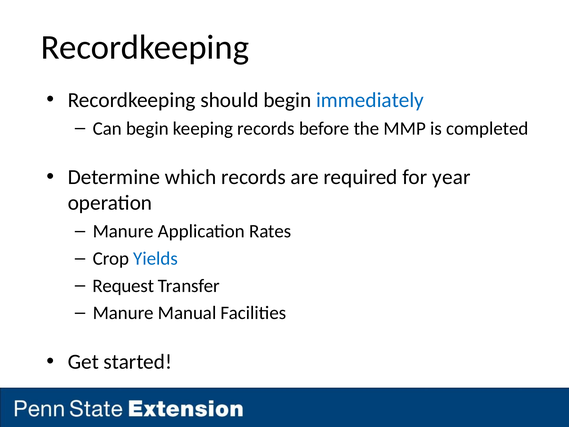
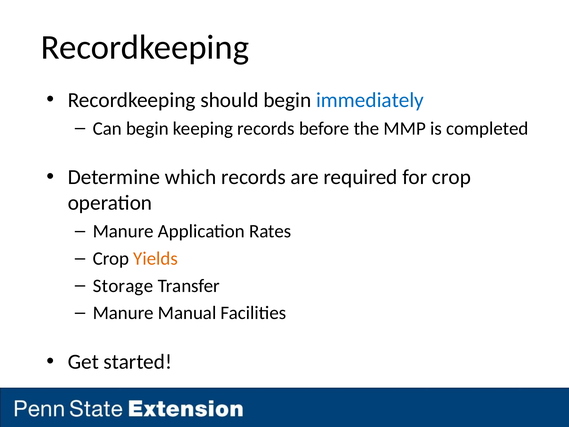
for year: year -> crop (452, 177)
Yields colour: blue -> orange (156, 258)
Request: Request -> Storage (123, 286)
